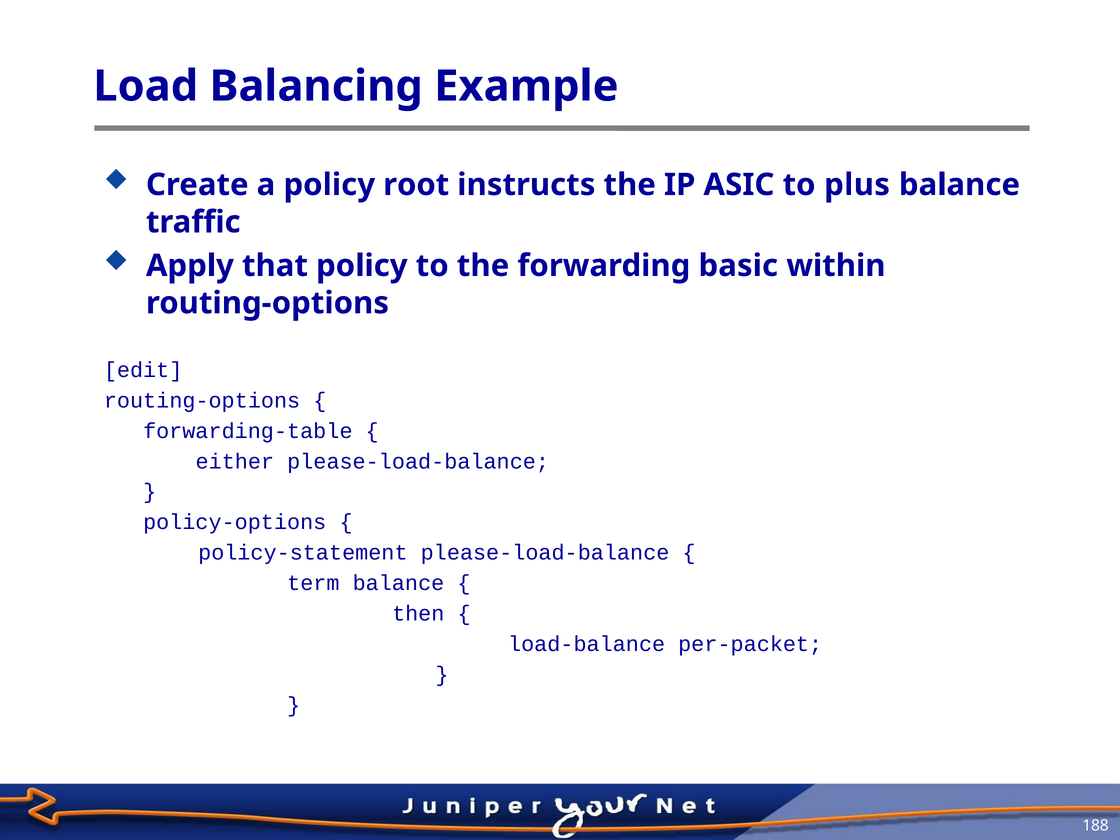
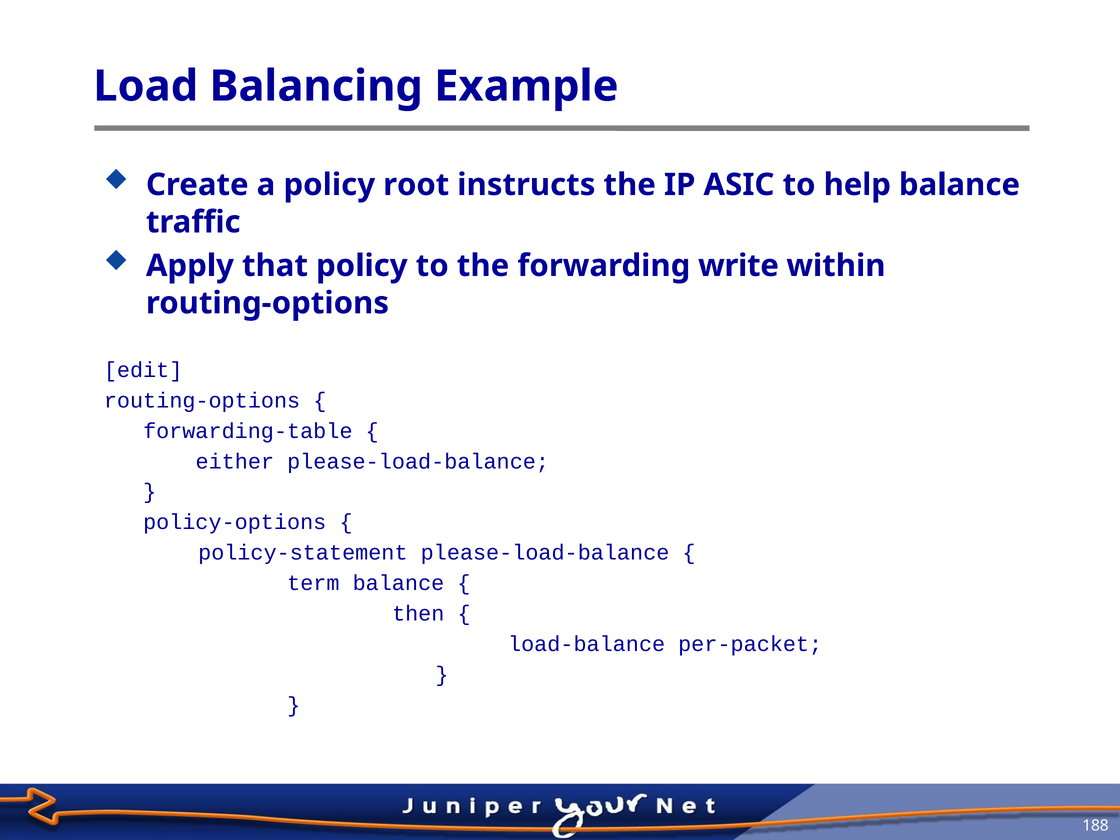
plus: plus -> help (857, 185)
basic: basic -> write (738, 266)
